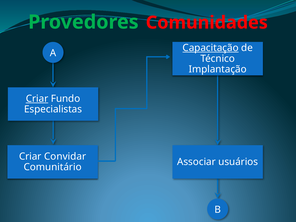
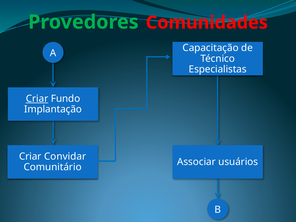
Capacitação underline: present -> none (211, 48)
Implantação: Implantação -> Especialistas (218, 69)
Especialistas: Especialistas -> Implantação (53, 109)
